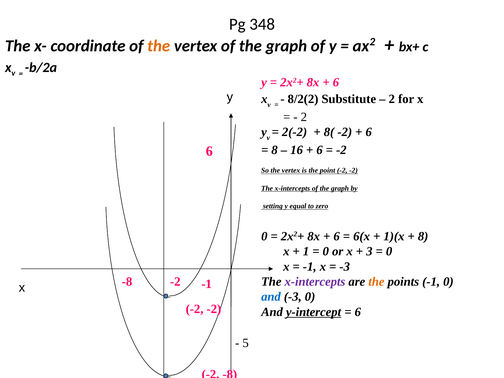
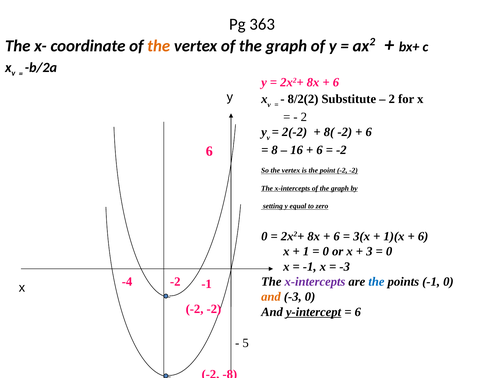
348: 348 -> 363 (262, 24)
6(x: 6(x -> 3(x (362, 236)
8: 8 -> 6 (423, 236)
the colour: orange -> blue (376, 282)
-8: -8 -> -4 (127, 282)
and colour: blue -> orange (271, 297)
